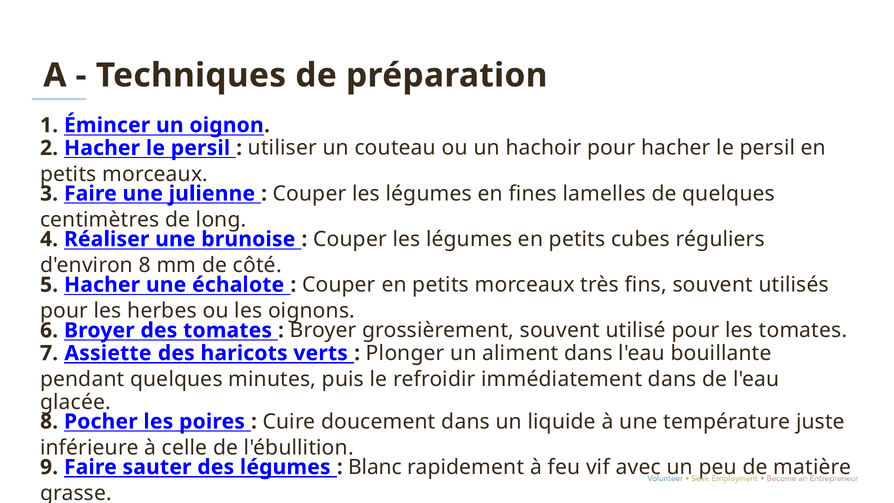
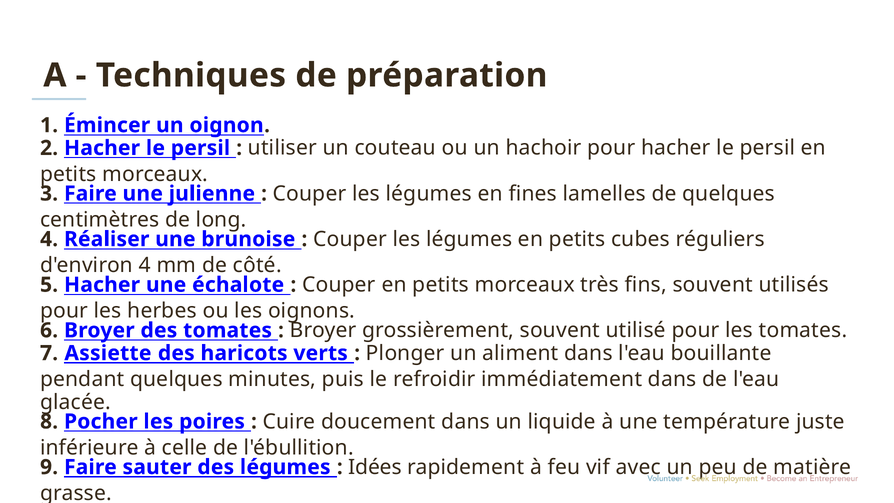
d'environ 8: 8 -> 4 (145, 265)
Blanc: Blanc -> Idées (375, 467)
